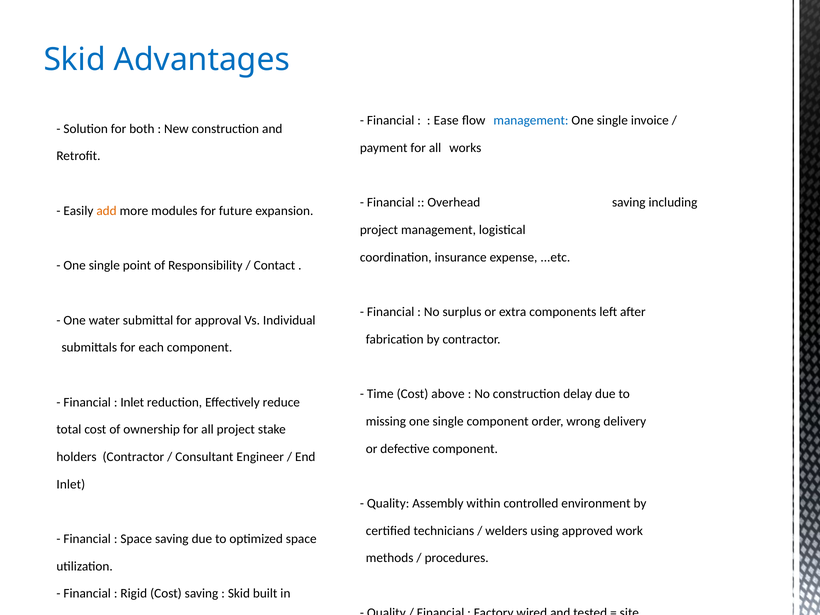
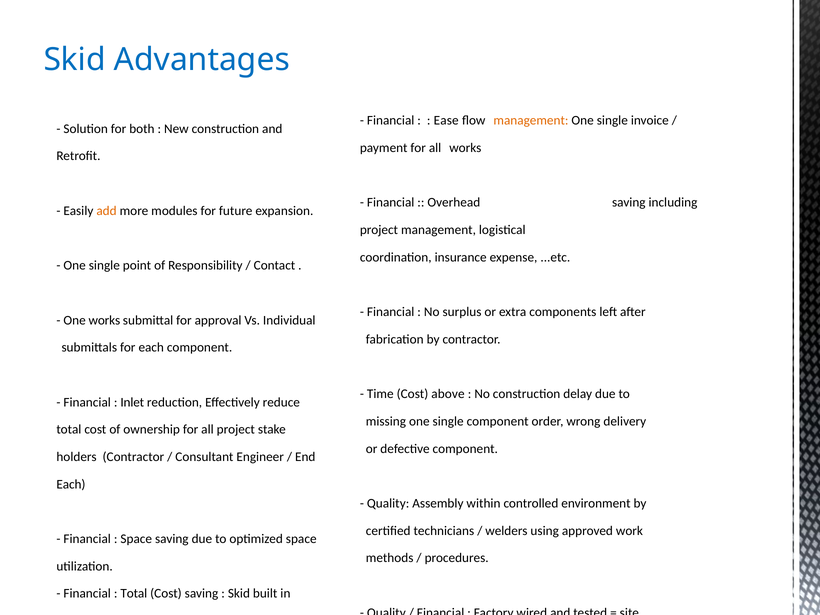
management colour: blue -> orange (531, 121)
One water: water -> works (104, 320)
Inlet: Inlet -> Each (71, 484)
Rigid: Rigid -> Total (134, 594)
